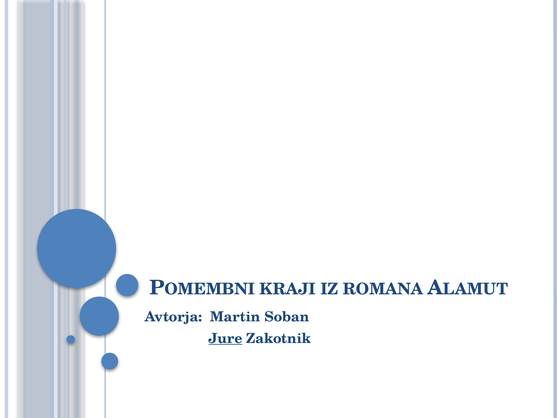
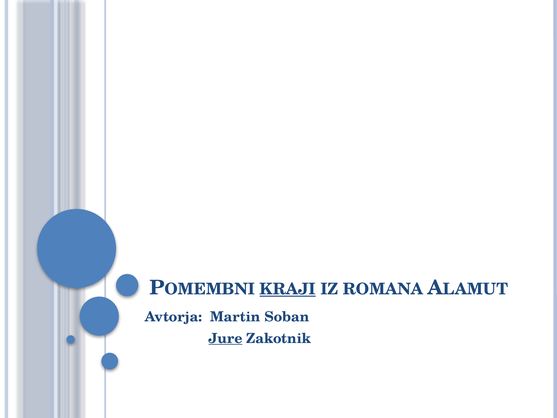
KRAJI underline: none -> present (288, 289)
